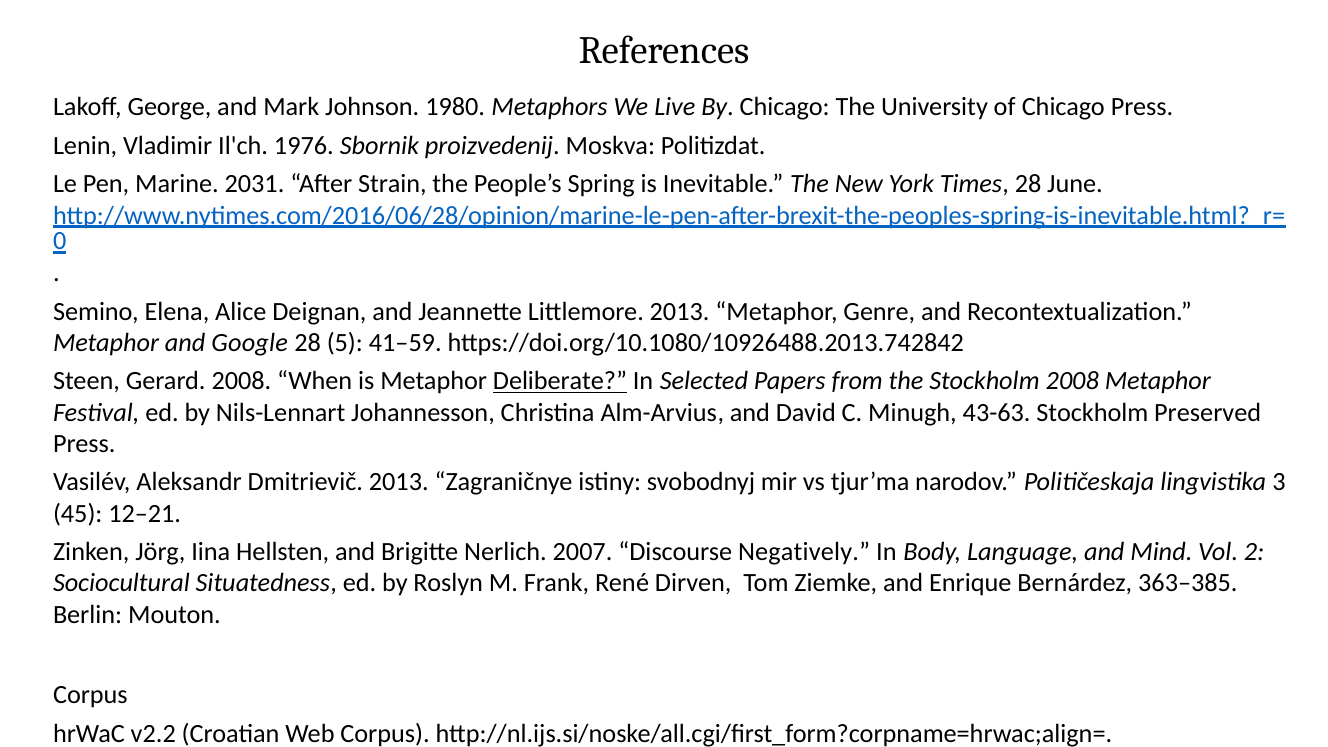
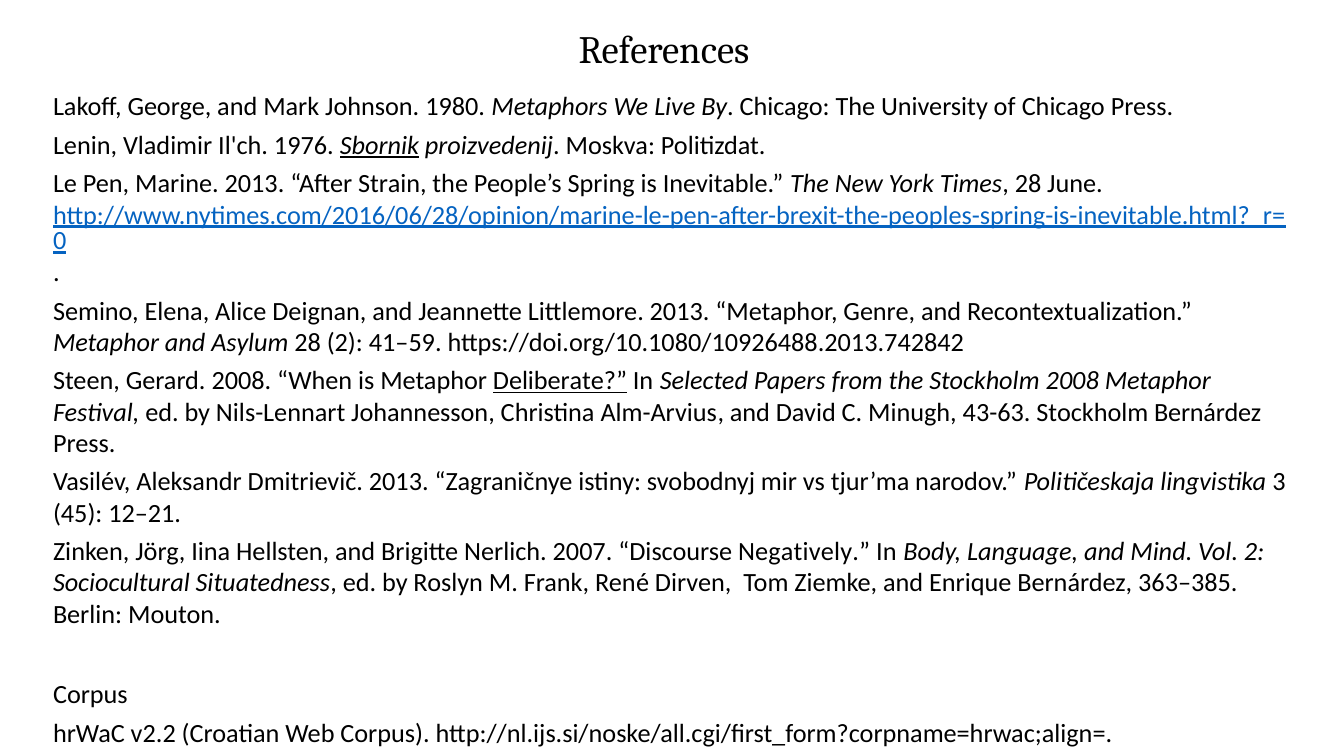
Sbornik underline: none -> present (379, 146)
Marine 2031: 2031 -> 2013 (255, 184)
Google: Google -> Asylum (250, 343)
28 5: 5 -> 2 (345, 343)
Stockholm Preserved: Preserved -> Bernárdez (1208, 412)
